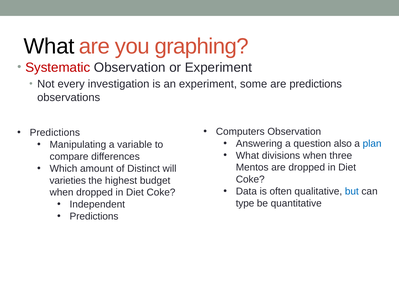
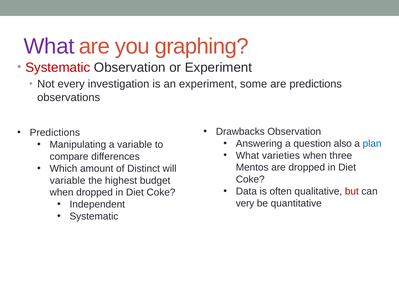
What colour: black -> purple (49, 46)
Computers: Computers -> Drawbacks (240, 132)
divisions: divisions -> varieties (281, 156)
varieties: varieties -> variable (68, 181)
but colour: blue -> red (352, 192)
type: type -> very (245, 203)
Predictions: Predictions -> Systematic (94, 217)
